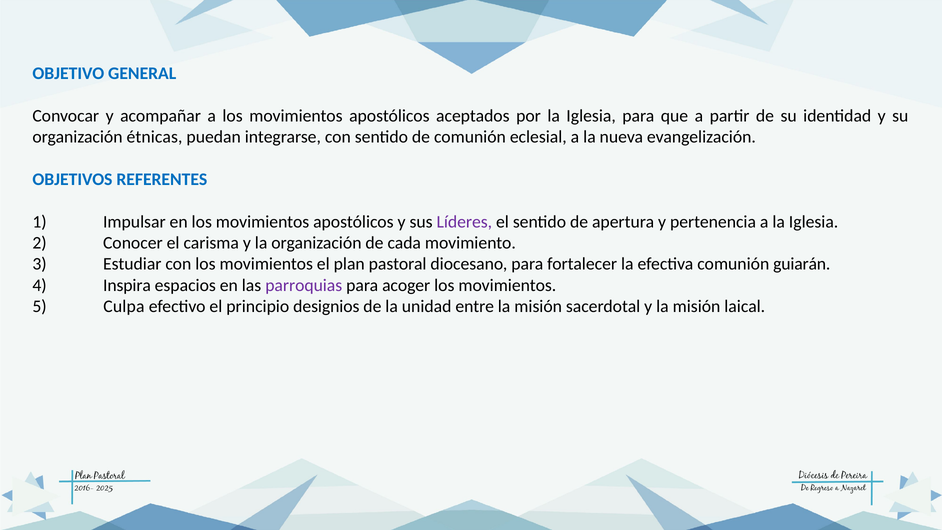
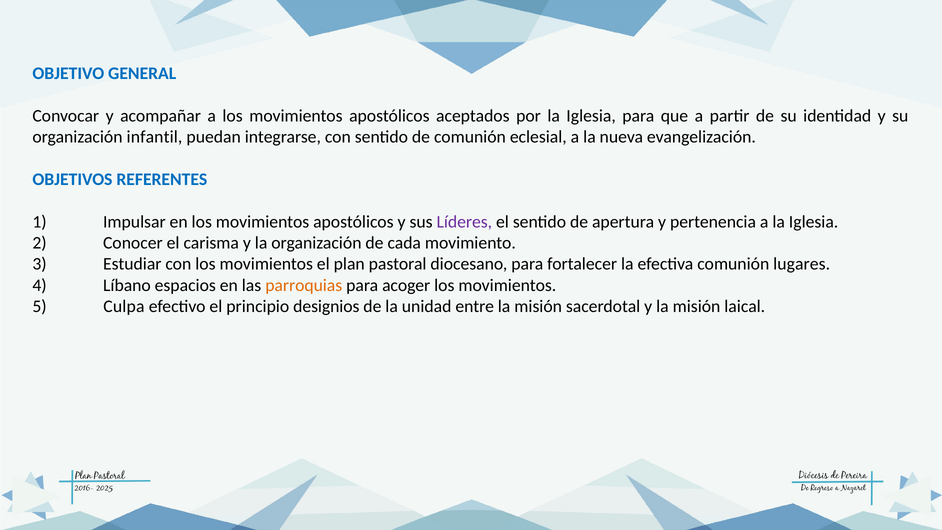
étnicas: étnicas -> infantil (154, 137)
guiarán: guiarán -> lugares (802, 264)
Inspira: Inspira -> Líbano (127, 285)
parroquias colour: purple -> orange (304, 285)
